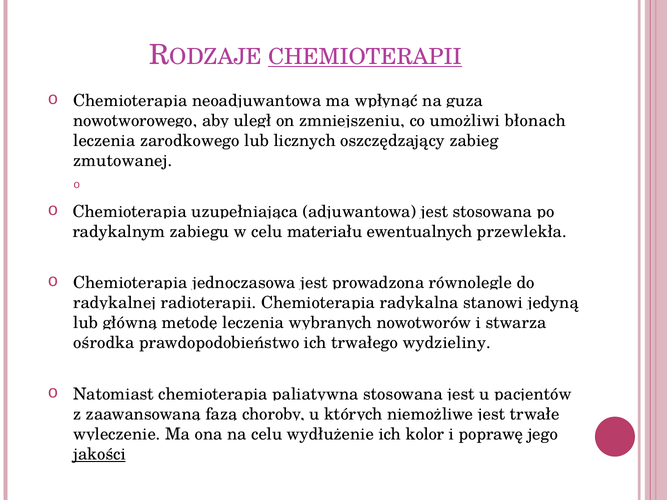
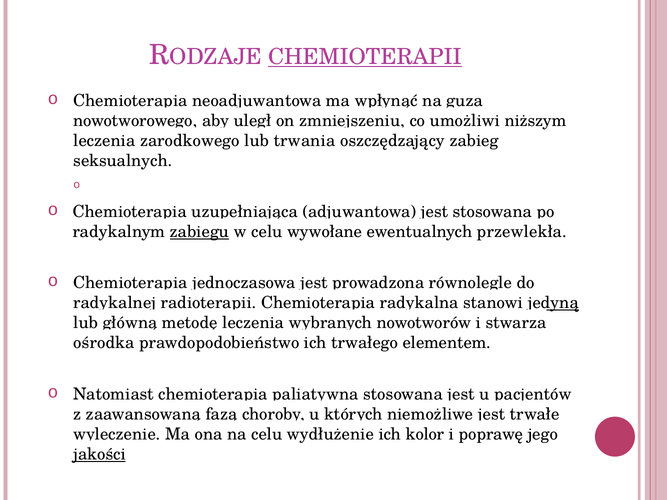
błonach: błonach -> niższym (536, 121)
licznych: licznych -> trwania (305, 141)
zmutowanej: zmutowanej -> seksualnych (123, 161)
zabiegu underline: none -> present (200, 232)
materiału: materiału -> wywołane (325, 232)
jedyną underline: none -> present (553, 303)
wydzieliny: wydzieliny -> elementem (447, 343)
